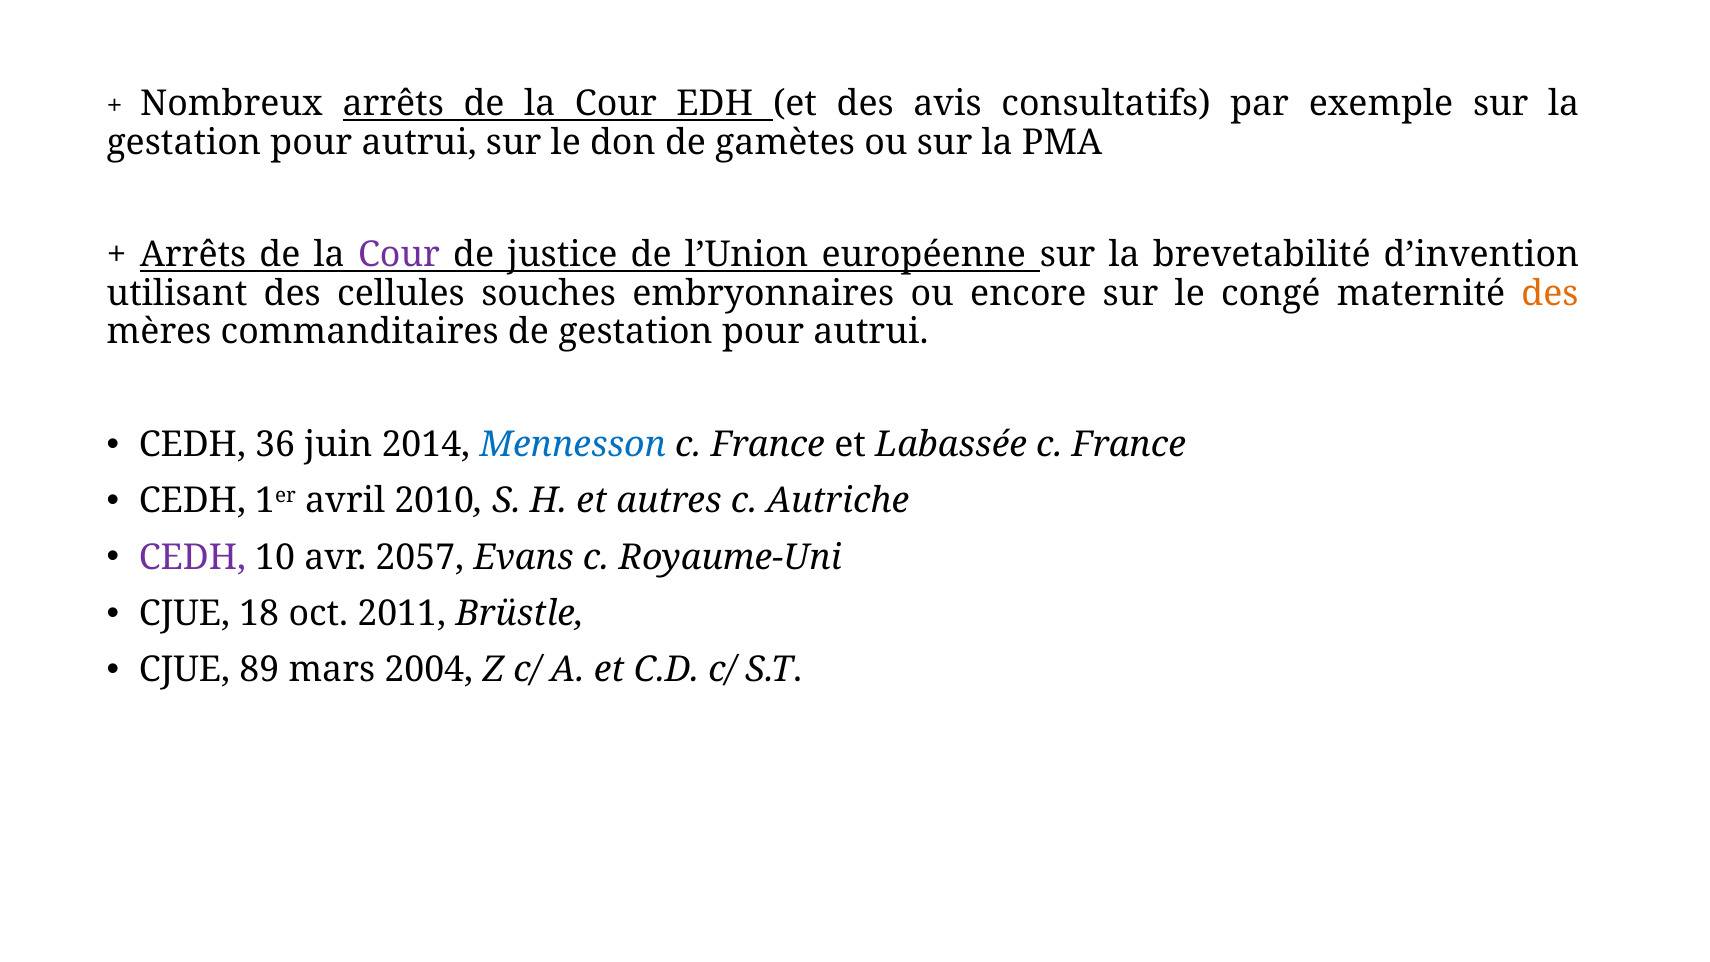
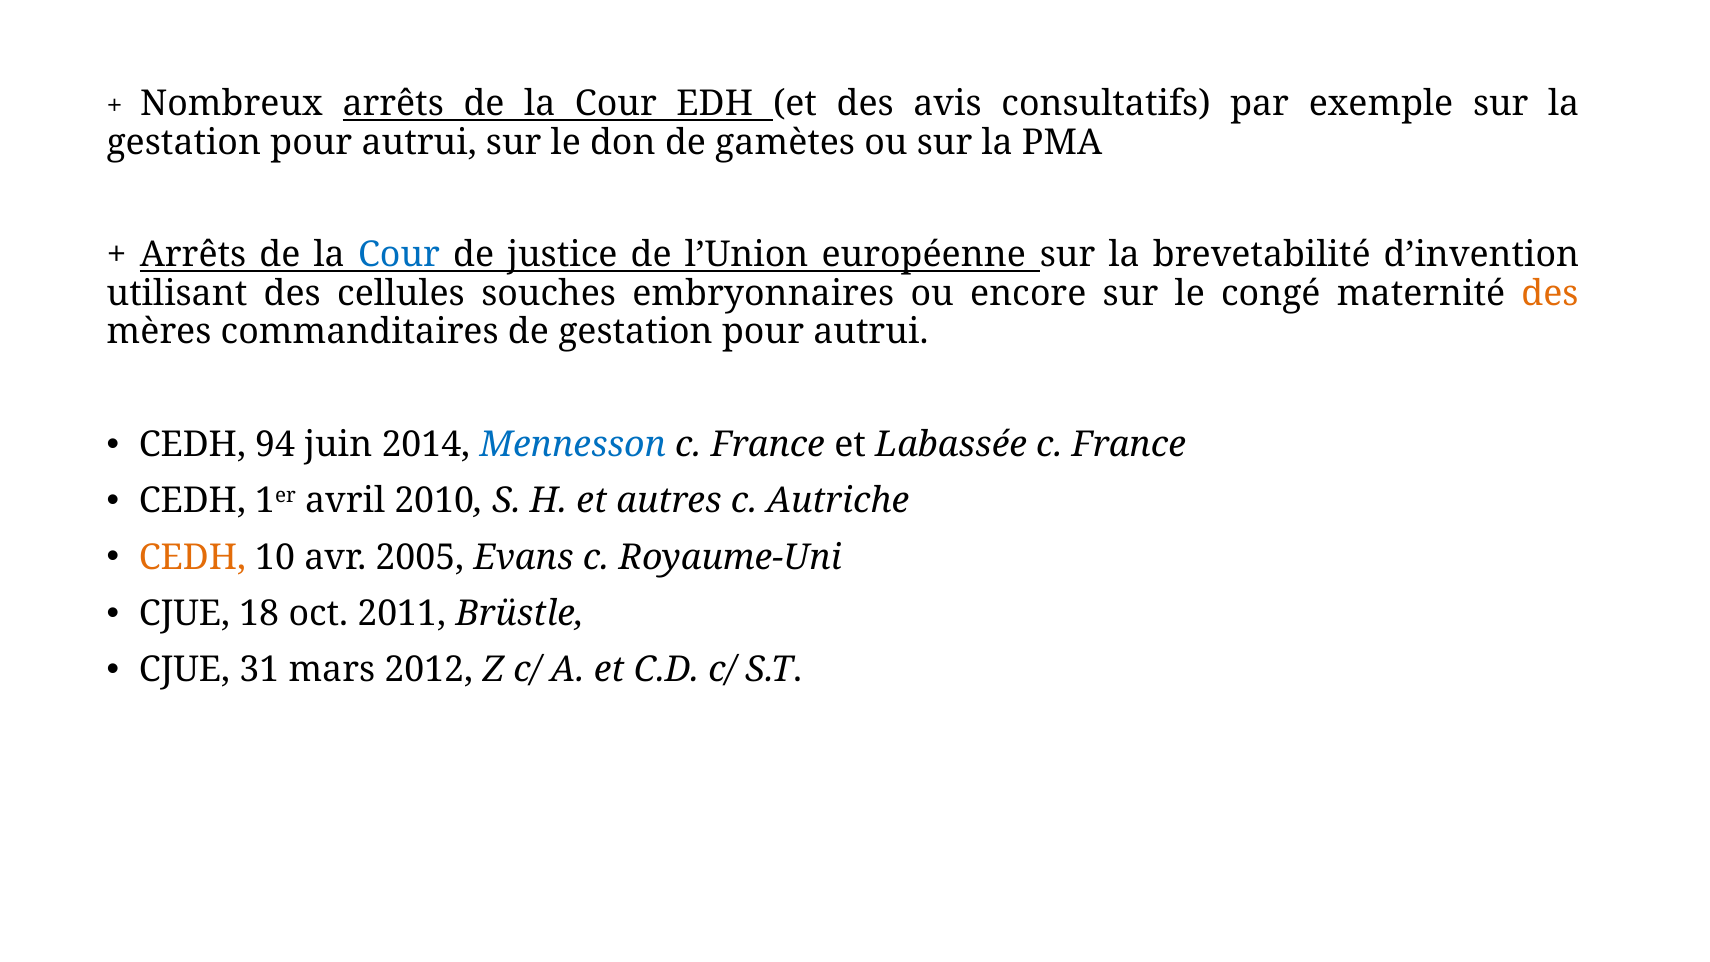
Cour colour: purple -> blue (399, 255)
36: 36 -> 94 (275, 445)
CEDH colour: purple -> orange (192, 557)
2057: 2057 -> 2005 (420, 557)
89: 89 -> 31 (259, 670)
2004: 2004 -> 2012 (429, 670)
